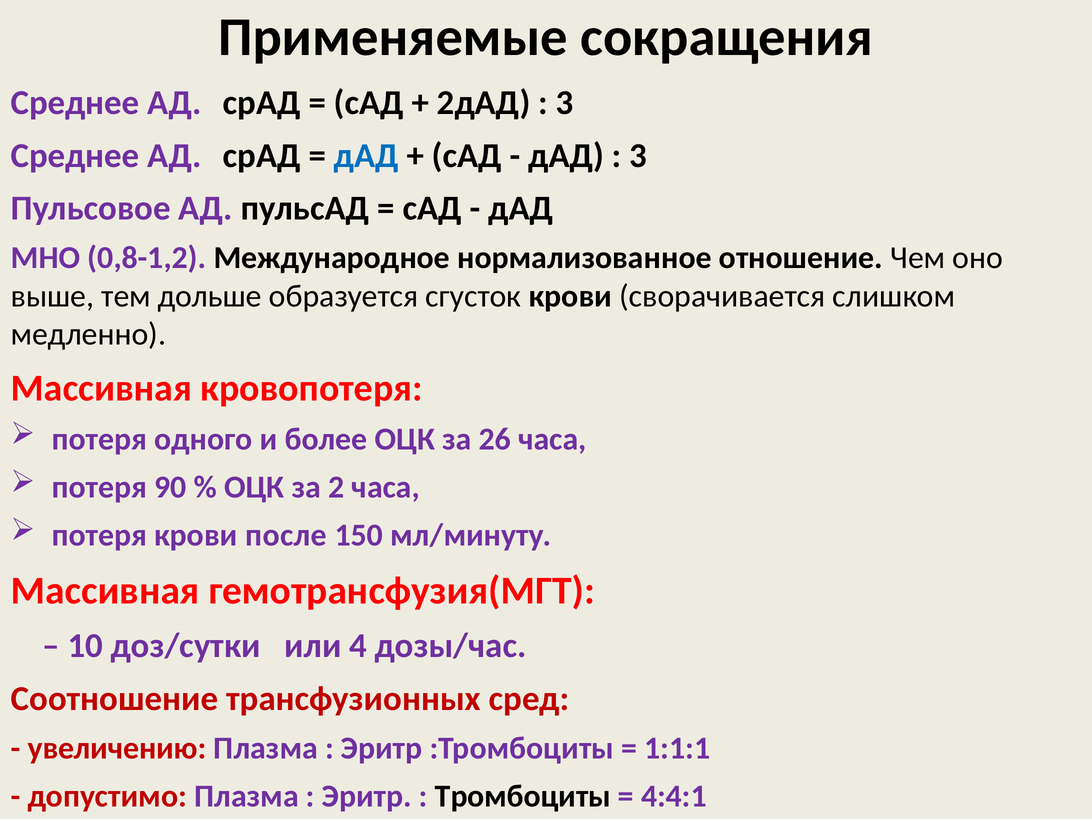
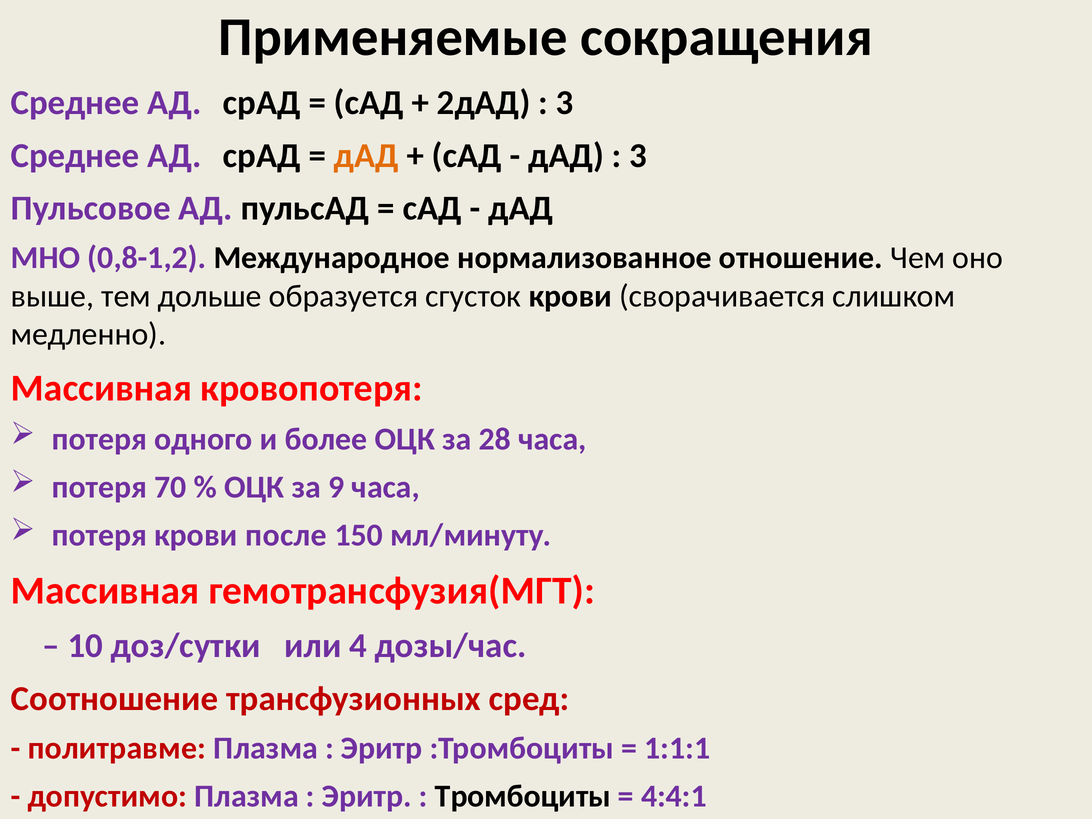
дАД colour: blue -> orange (366, 156)
26: 26 -> 28 (495, 439)
90: 90 -> 70 (170, 487)
2: 2 -> 9 (336, 487)
увеличению: увеличению -> политравме (117, 748)
